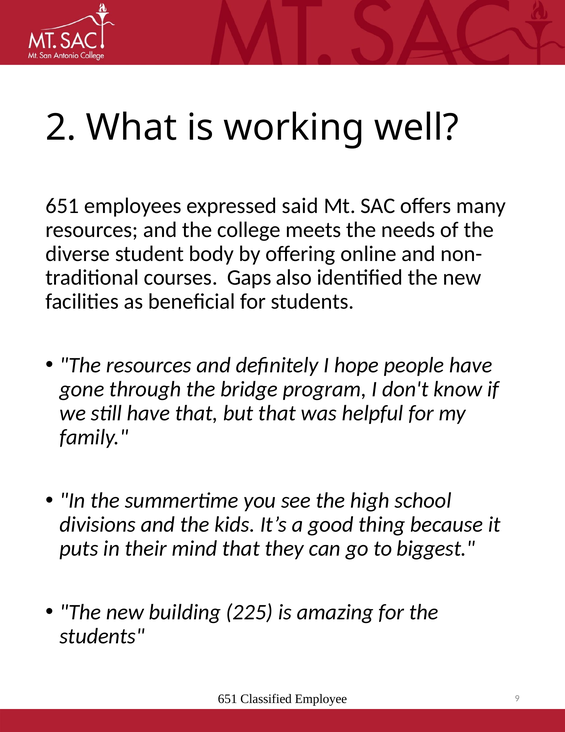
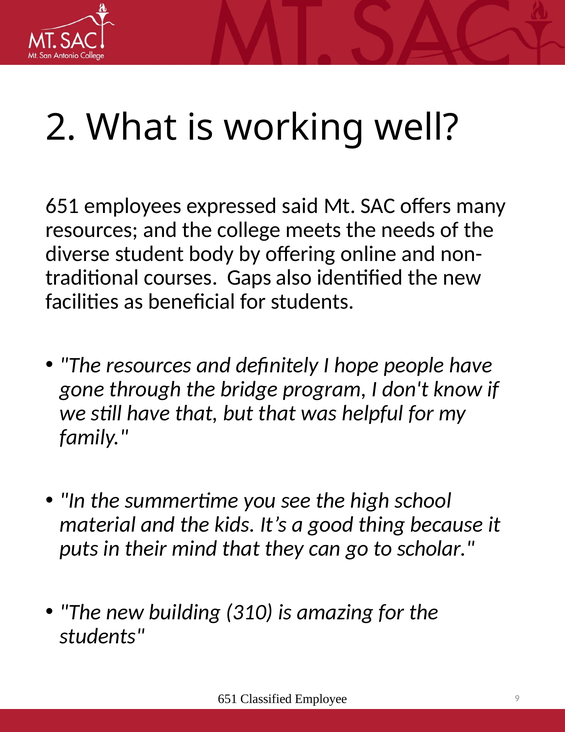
divisions: divisions -> material (98, 524)
biggest: biggest -> scholar (436, 548)
225: 225 -> 310 (249, 611)
